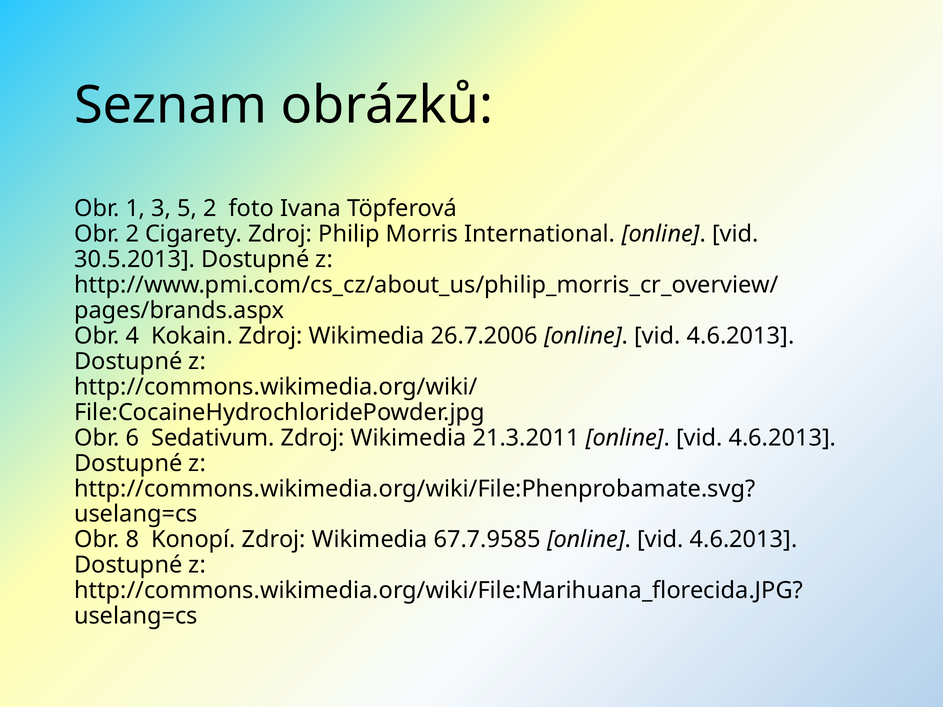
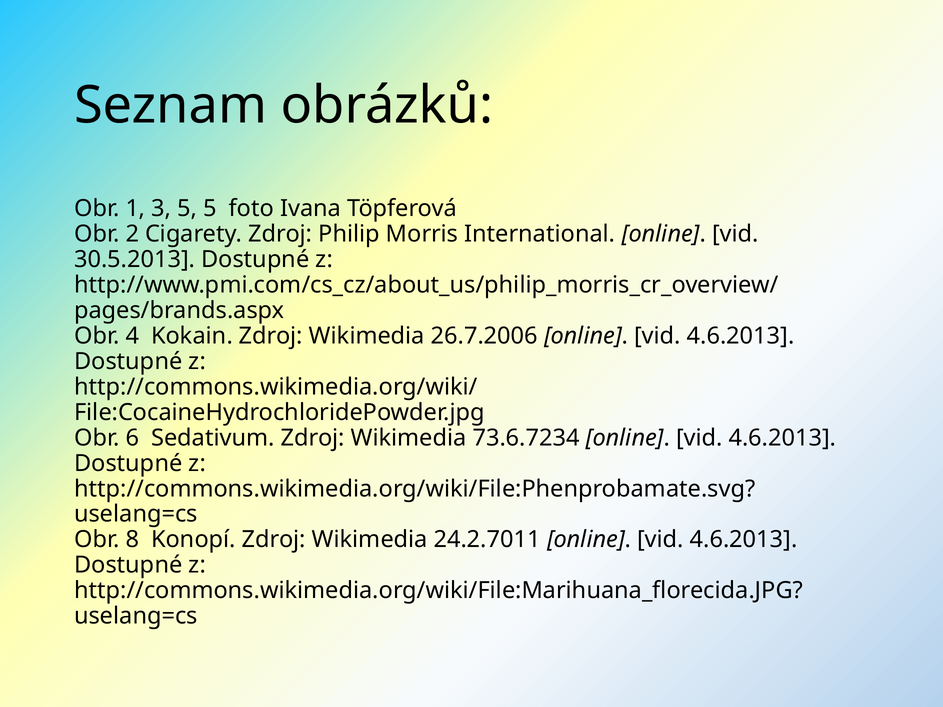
5 2: 2 -> 5 (210, 209)
21.3.2011: 21.3.2011 -> 73.6.7234 (526, 438)
67.7.9585: 67.7.9585 -> 24.2.7011 (487, 540)
